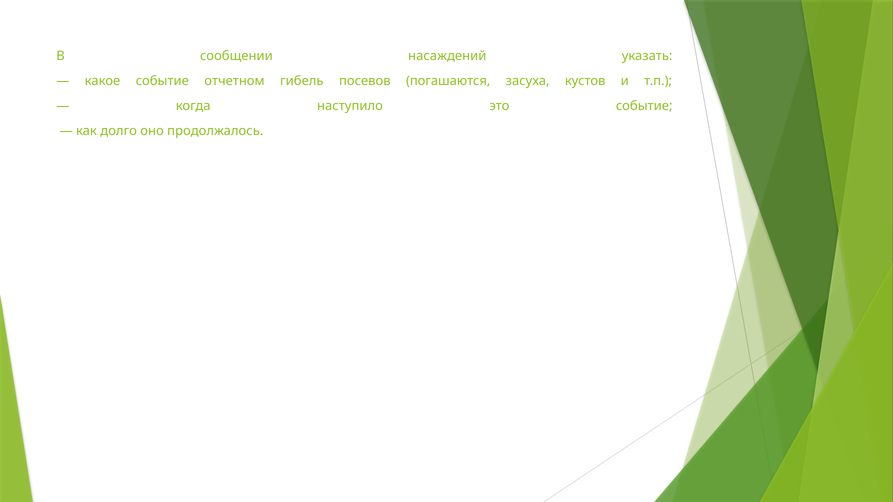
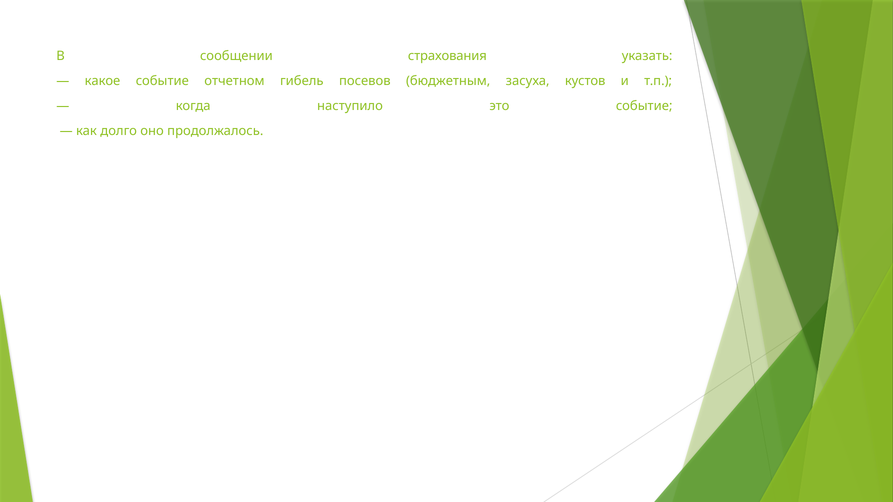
насаждений: насаждений -> страхования (447, 56)
погашаются: погашаются -> бюджетным (448, 81)
